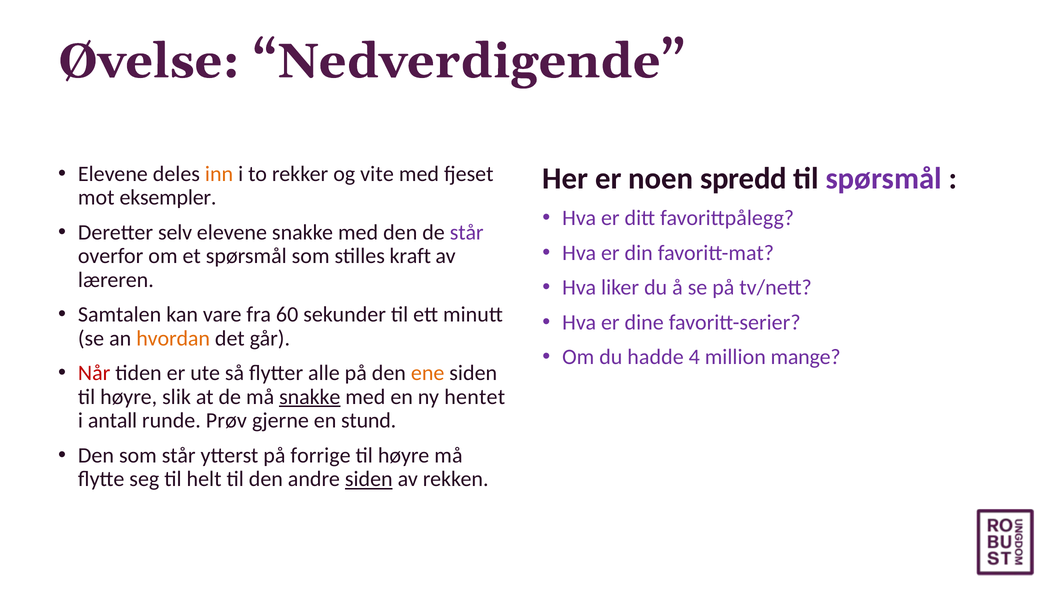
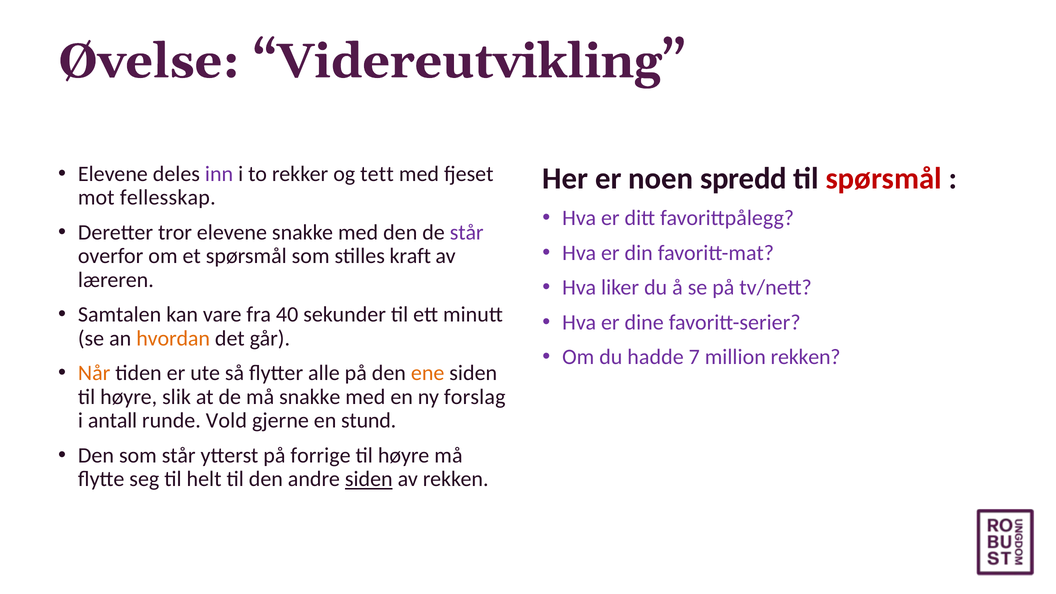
Nedverdigende: Nedverdigende -> Videreutvikling (469, 61)
inn colour: orange -> purple (219, 174)
vite: vite -> tett (377, 174)
spørsmål colour: purple -> red (884, 178)
eksempler: eksempler -> fellesskap (168, 198)
selv: selv -> tror (175, 232)
60: 60 -> 40 (287, 315)
4: 4 -> 7 (694, 357)
million mange: mange -> rekken (806, 357)
Når colour: red -> orange (94, 373)
snakke underline: present -> none (310, 397)
hentet: hentet -> forslag (475, 397)
Prøv: Prøv -> Vold (226, 421)
